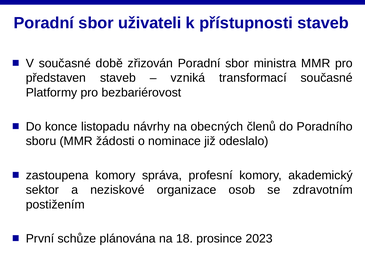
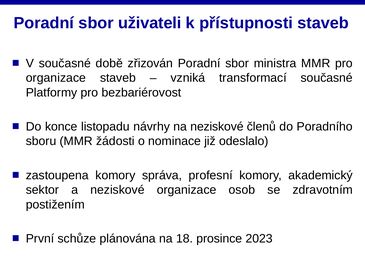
představen: představen -> organizace (56, 78)
na obecných: obecných -> neziskové (217, 126)
